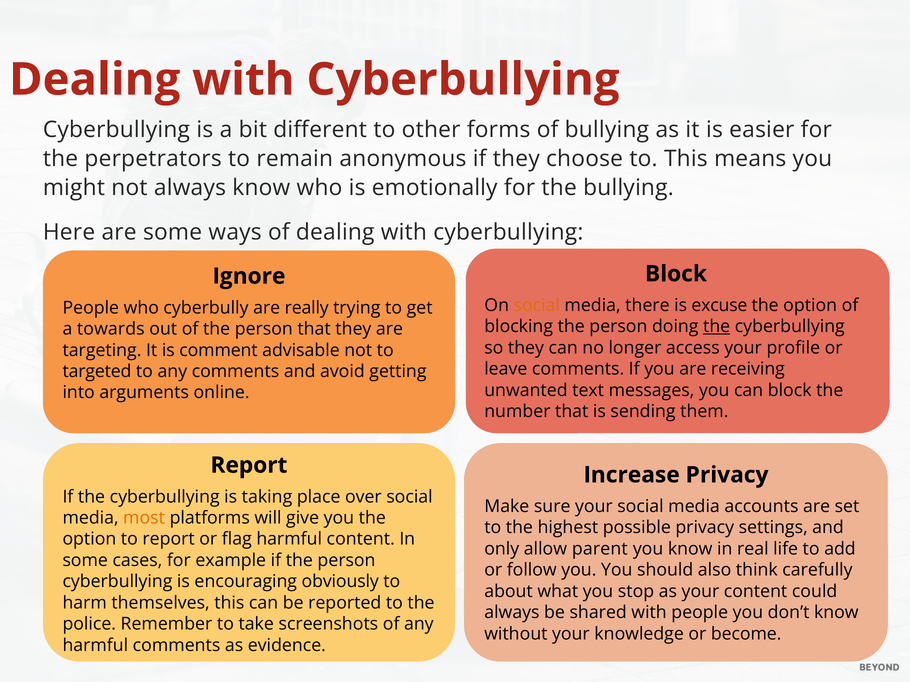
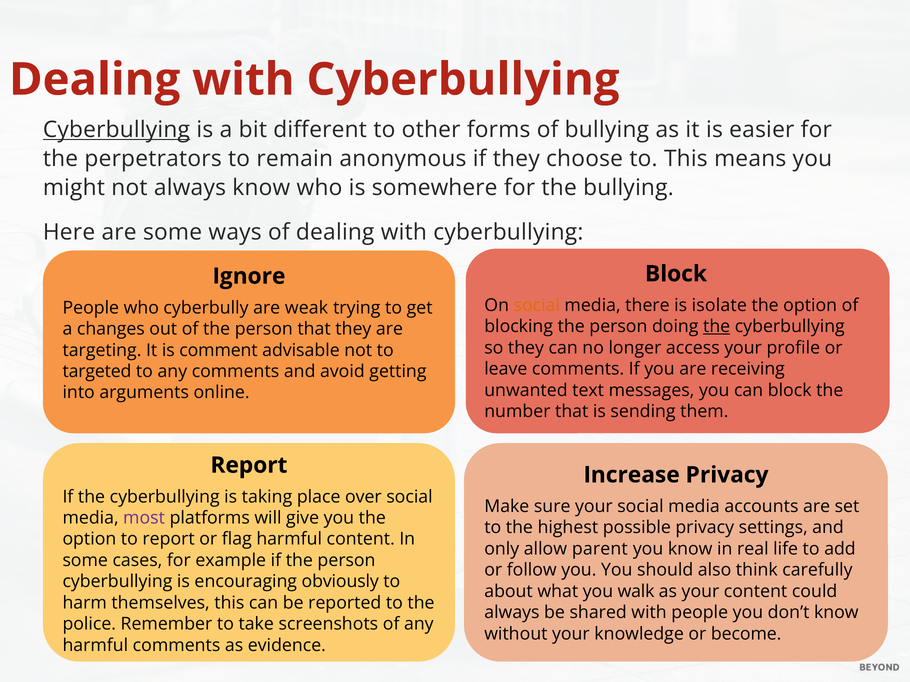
Cyberbullying underline: none -> present (116, 130)
emotionally: emotionally -> somewhere (435, 188)
excuse: excuse -> isolate (719, 306)
really: really -> weak (307, 308)
towards: towards -> changes (111, 329)
most colour: orange -> purple (144, 518)
stop: stop -> walk (636, 592)
